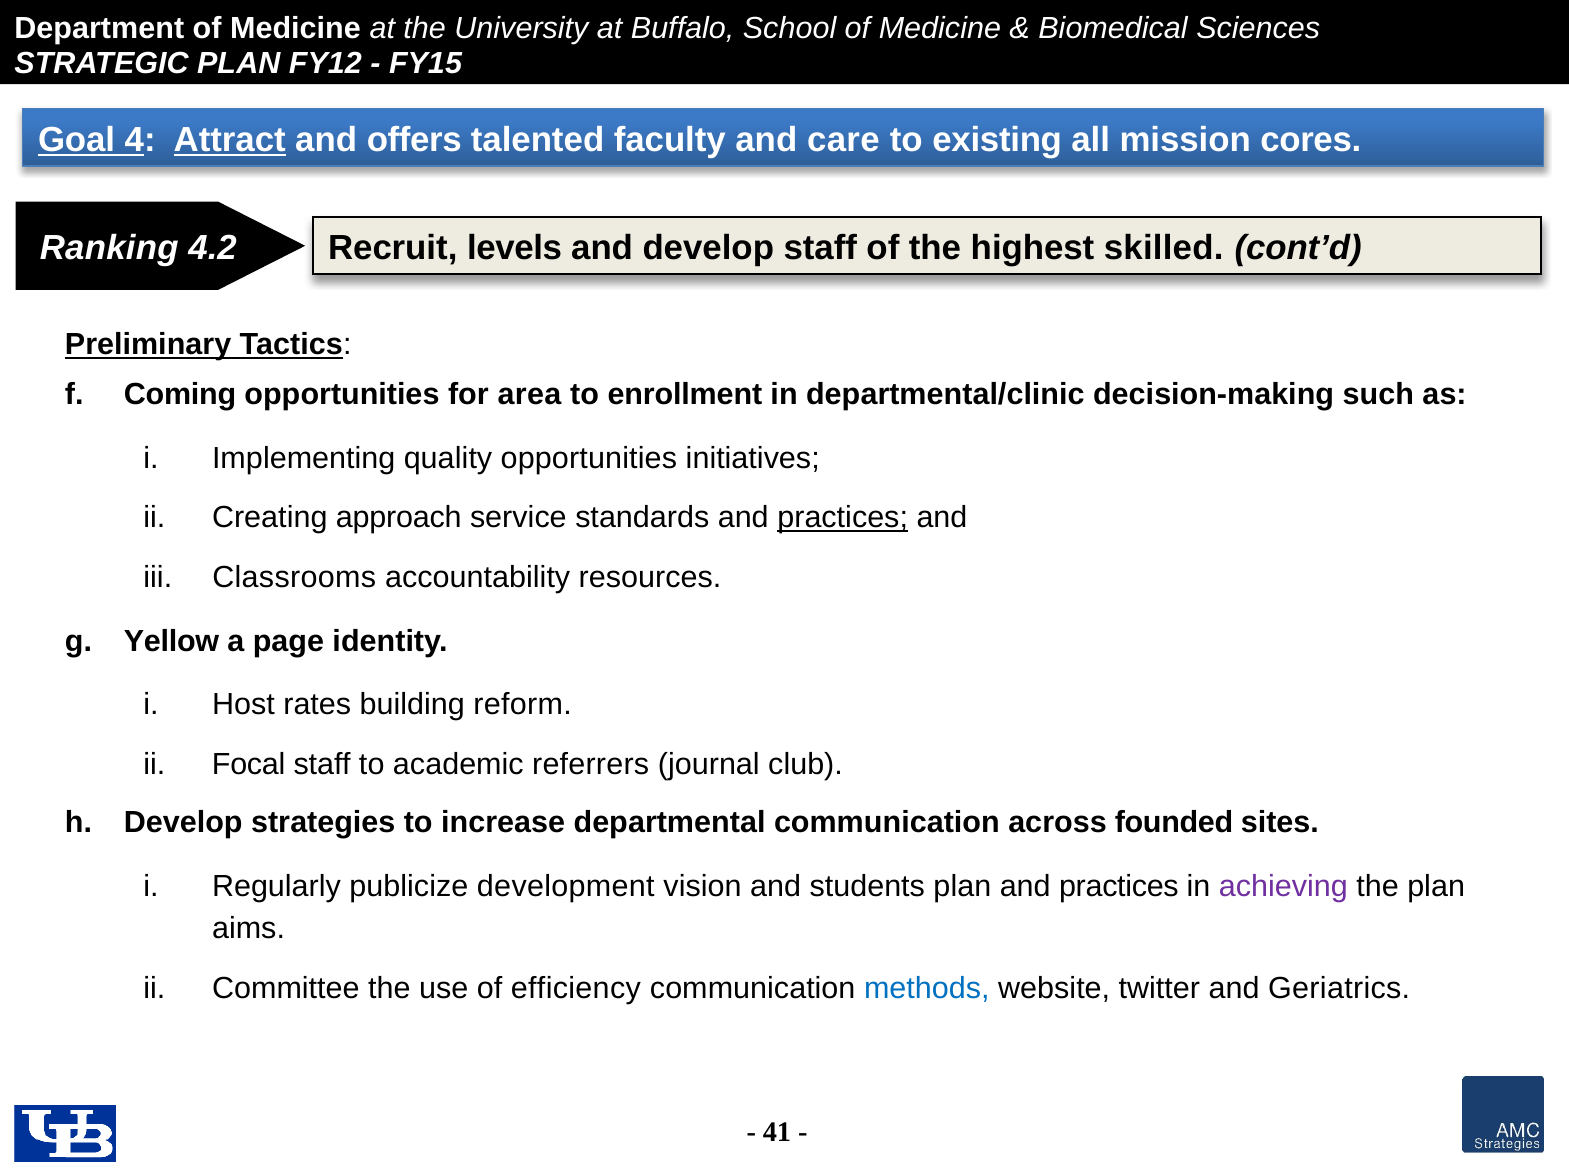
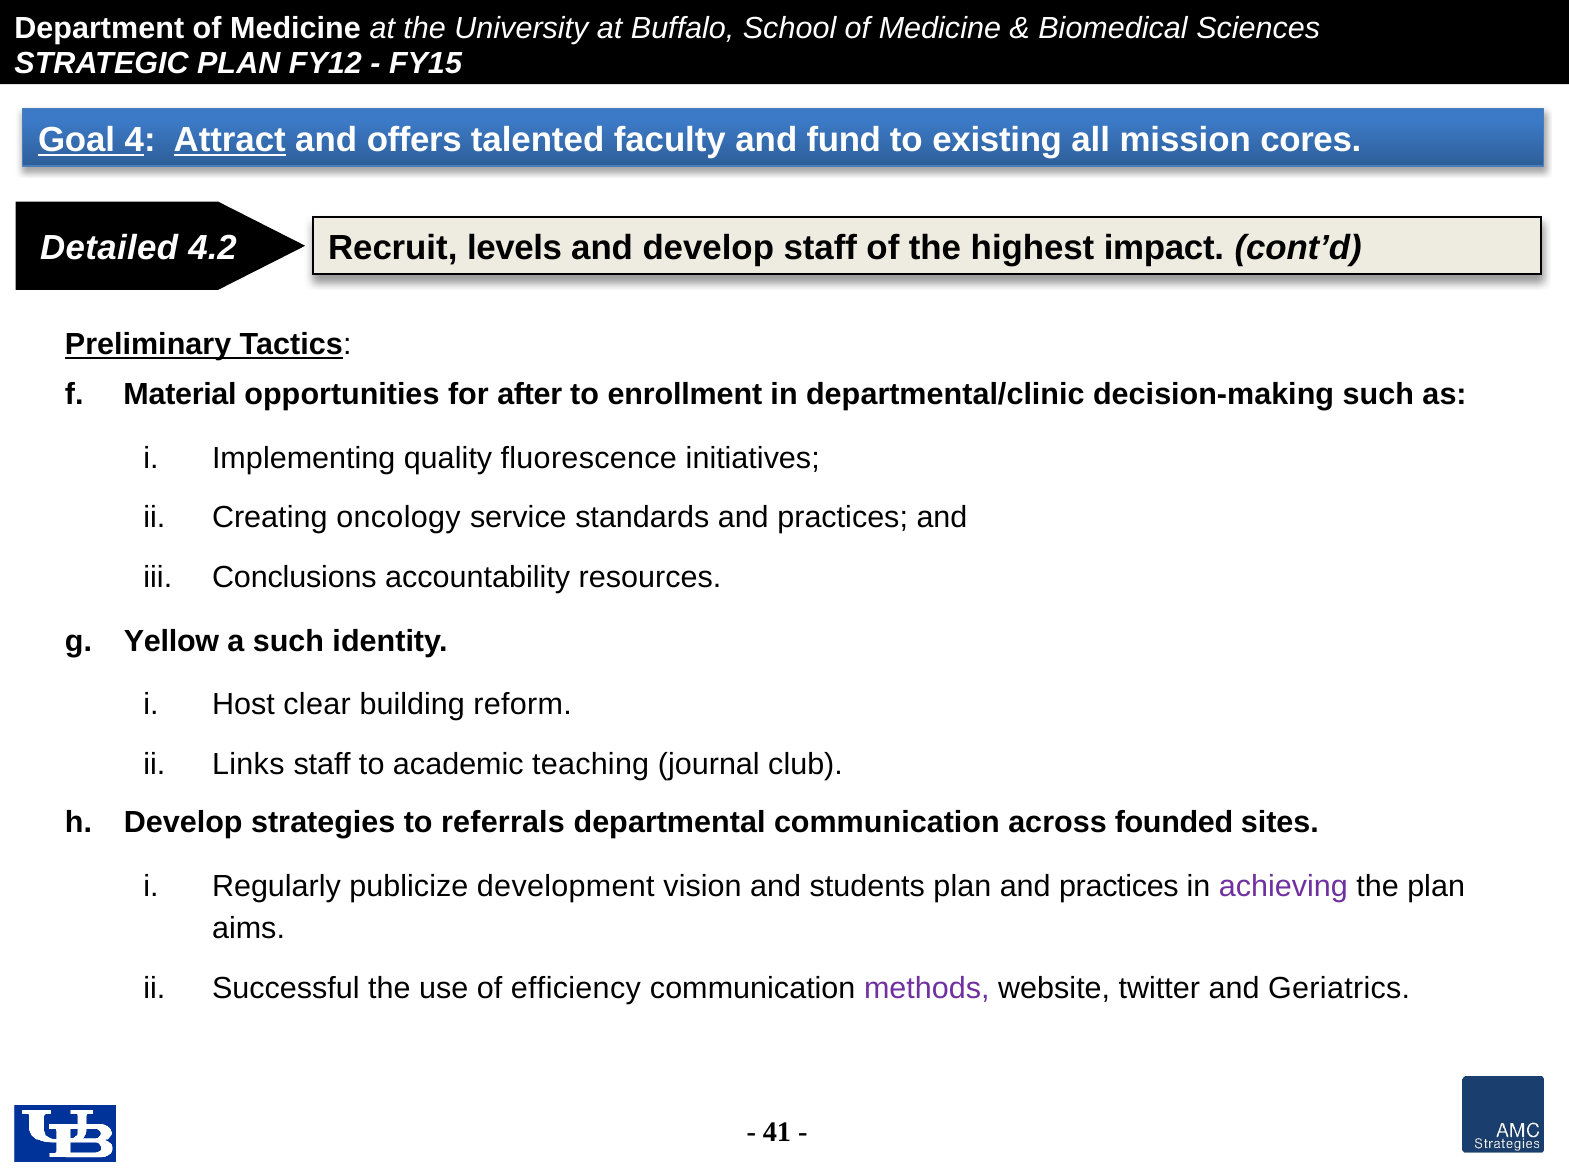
care: care -> fund (844, 140)
skilled: skilled -> impact (1164, 248)
Ranking: Ranking -> Detailed (109, 248)
Coming: Coming -> Material (180, 395)
area: area -> after (530, 395)
quality opportunities: opportunities -> fluorescence (589, 459)
approach: approach -> oncology (399, 518)
practices underline: present -> none (843, 518)
Classrooms: Classrooms -> Conclusions (294, 578)
a page: page -> such (288, 641)
rates: rates -> clear (317, 705)
Focal: Focal -> Links (248, 765)
referrers: referrers -> teaching (591, 765)
increase: increase -> referrals (503, 823)
Committee: Committee -> Successful (286, 989)
methods colour: blue -> purple (927, 989)
